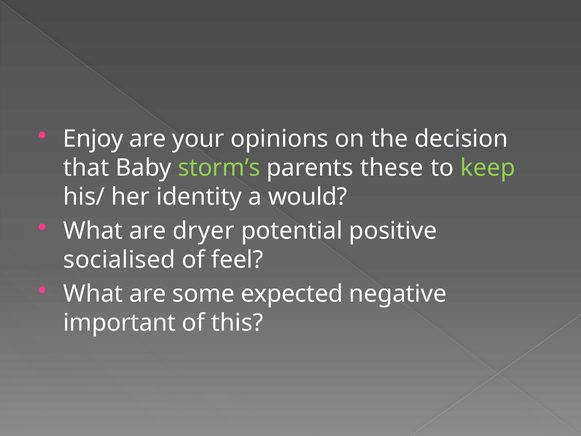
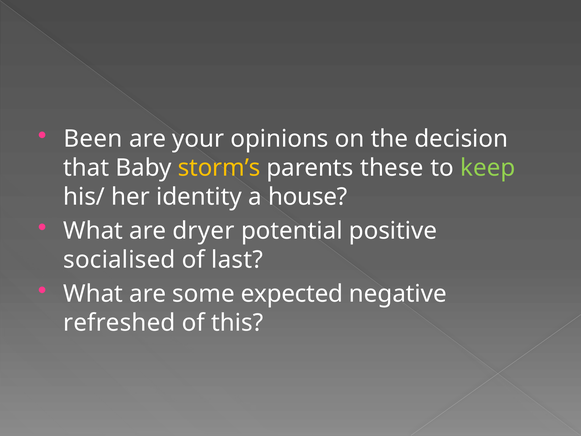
Enjoy: Enjoy -> Been (93, 139)
storm’s colour: light green -> yellow (219, 168)
would: would -> house (308, 197)
feel: feel -> last (237, 260)
important: important -> refreshed (119, 323)
